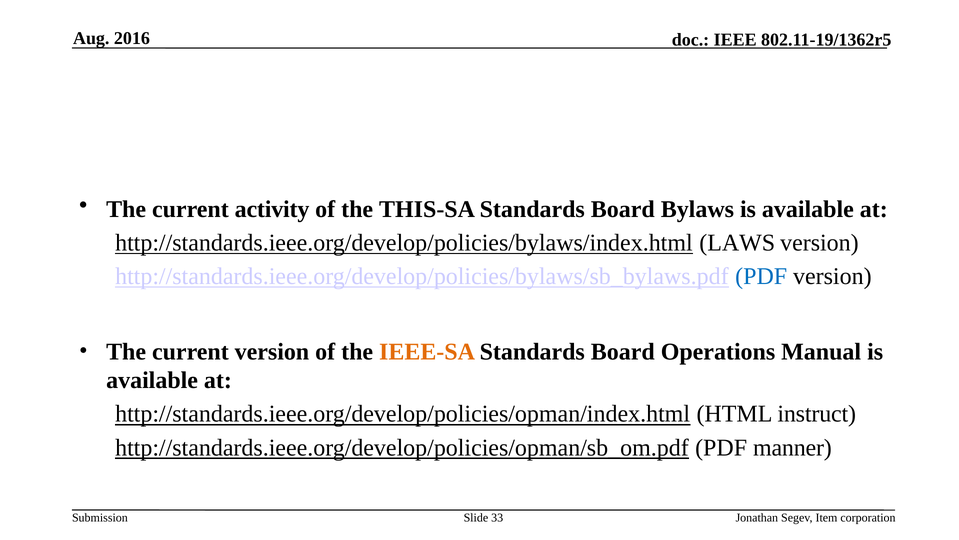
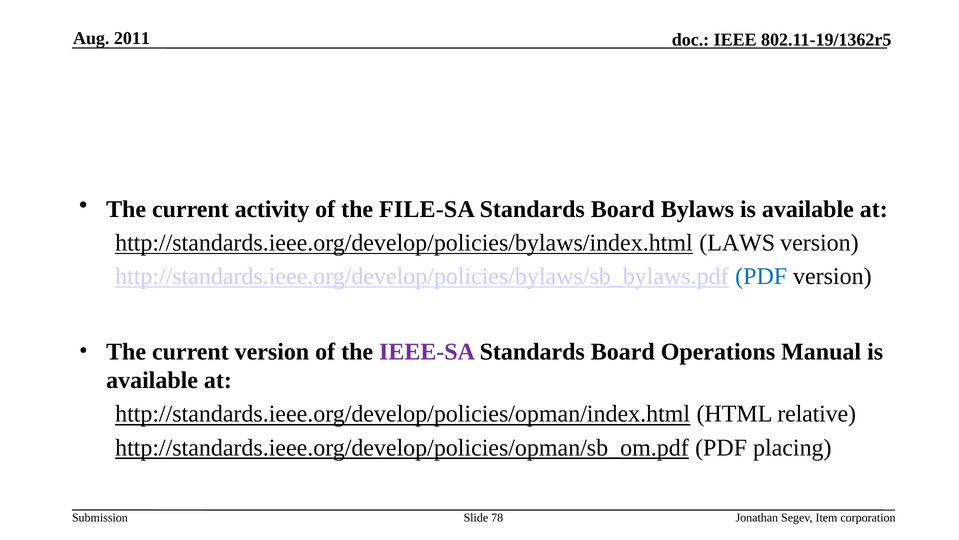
2016: 2016 -> 2011 (132, 38)
THIS-SA: THIS-SA -> FILE-SA (427, 209)
IEEE-SA colour: orange -> purple (427, 351)
instruct: instruct -> relative (817, 414)
manner: manner -> placing (792, 447)
33: 33 -> 78 (497, 517)
